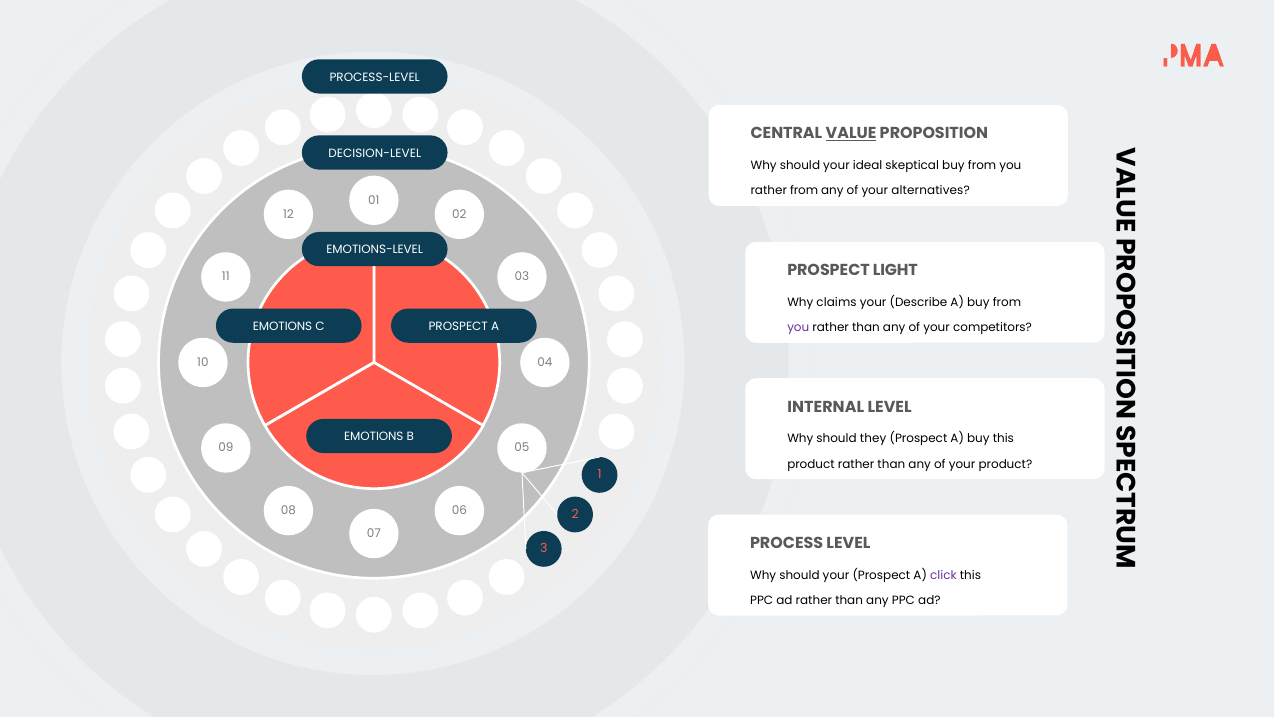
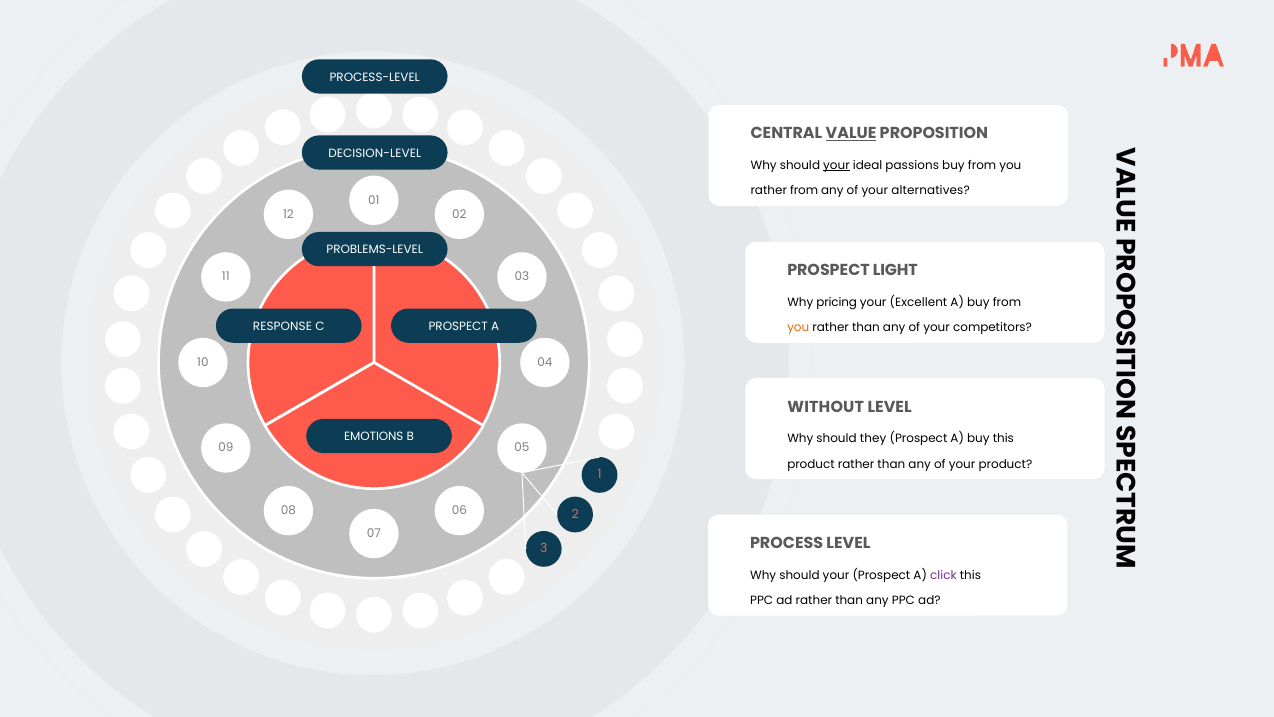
your underline: none -> present (836, 165)
skeptical: skeptical -> passions (912, 165)
EMOTIONS-LEVEL: EMOTIONS-LEVEL -> PROBLEMS-LEVEL (375, 250)
claims: claims -> pricing (837, 302)
Describe: Describe -> Excellent (918, 302)
EMOTIONS: EMOTIONS -> RESPONSE (282, 326)
you colour: purple -> orange (798, 328)
INTERNAL: INTERNAL -> WITHOUT (826, 407)
